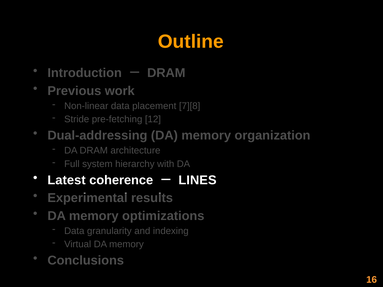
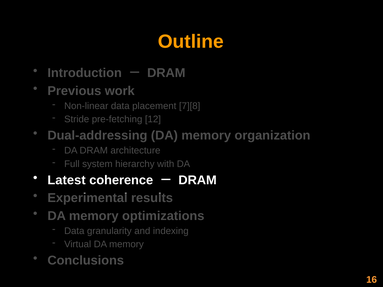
LINES: LINES -> DRAM (198, 180)
